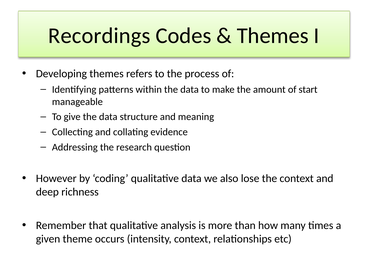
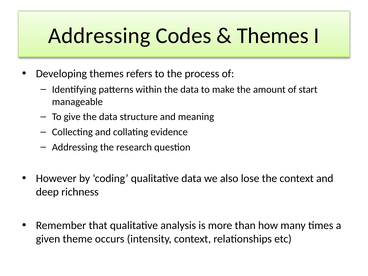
Recordings: Recordings -> Addressing (99, 36)
